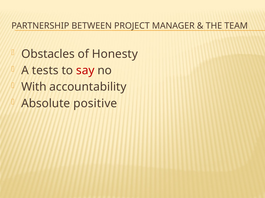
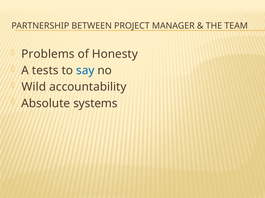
Obstacles: Obstacles -> Problems (48, 54)
say colour: red -> blue (85, 71)
With: With -> Wild (34, 87)
positive: positive -> systems (95, 104)
